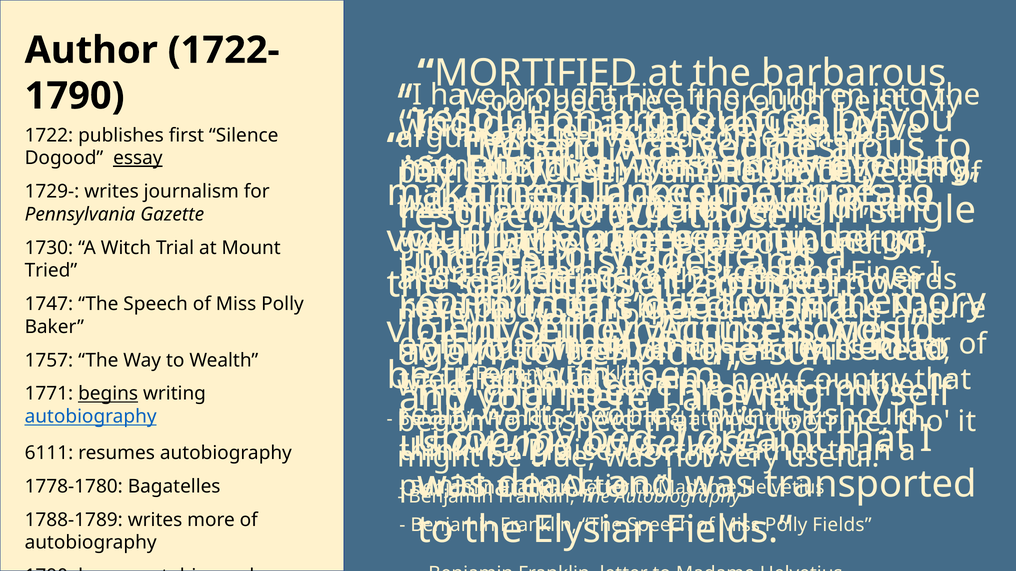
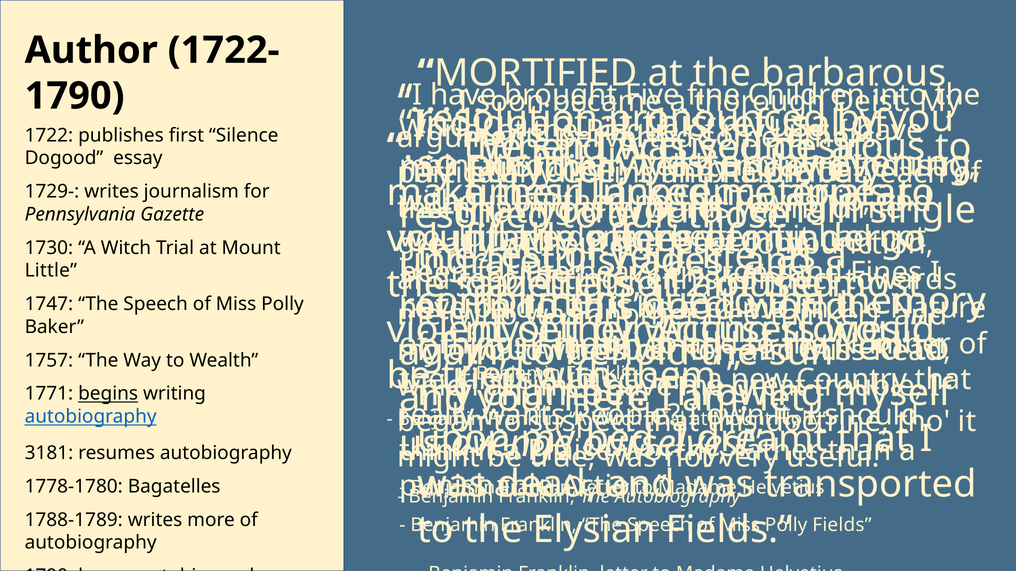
essay underline: present -> none (138, 158)
Tried: Tried -> Little (51, 271)
6111: 6111 -> 3181 (49, 453)
